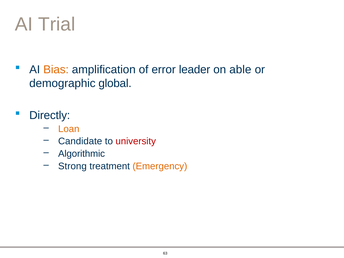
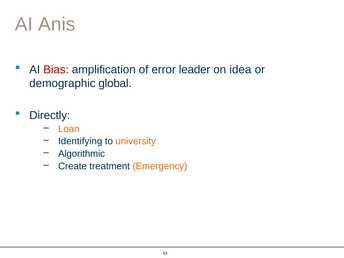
Trial: Trial -> Anis (57, 24)
Bias colour: orange -> red (56, 70)
able: able -> idea (240, 70)
Candidate: Candidate -> Identifying (80, 141)
university colour: red -> orange (136, 141)
Strong: Strong -> Create (72, 166)
